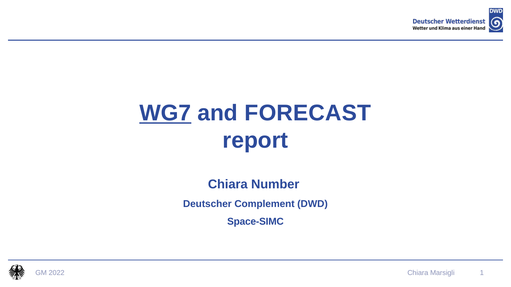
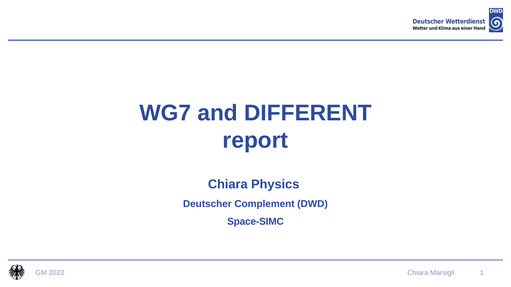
WG7 underline: present -> none (165, 113)
FORECAST: FORECAST -> DIFFERENT (308, 113)
Number: Number -> Physics (275, 185)
